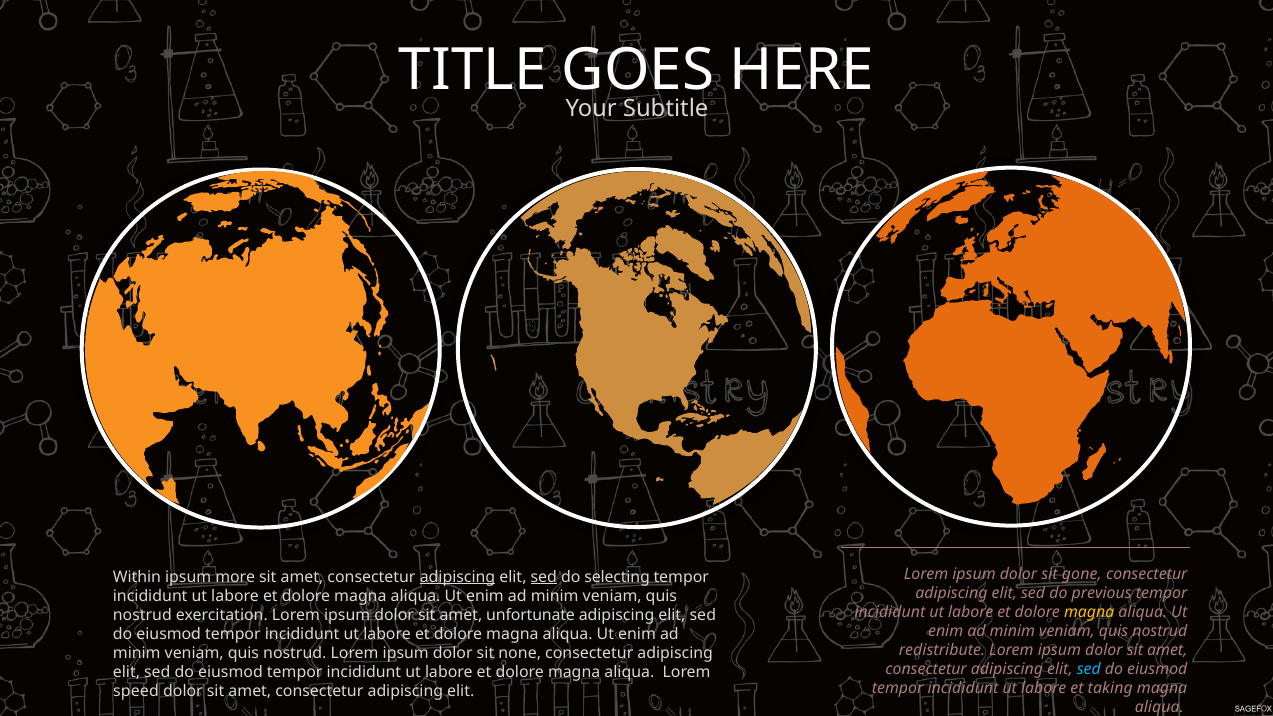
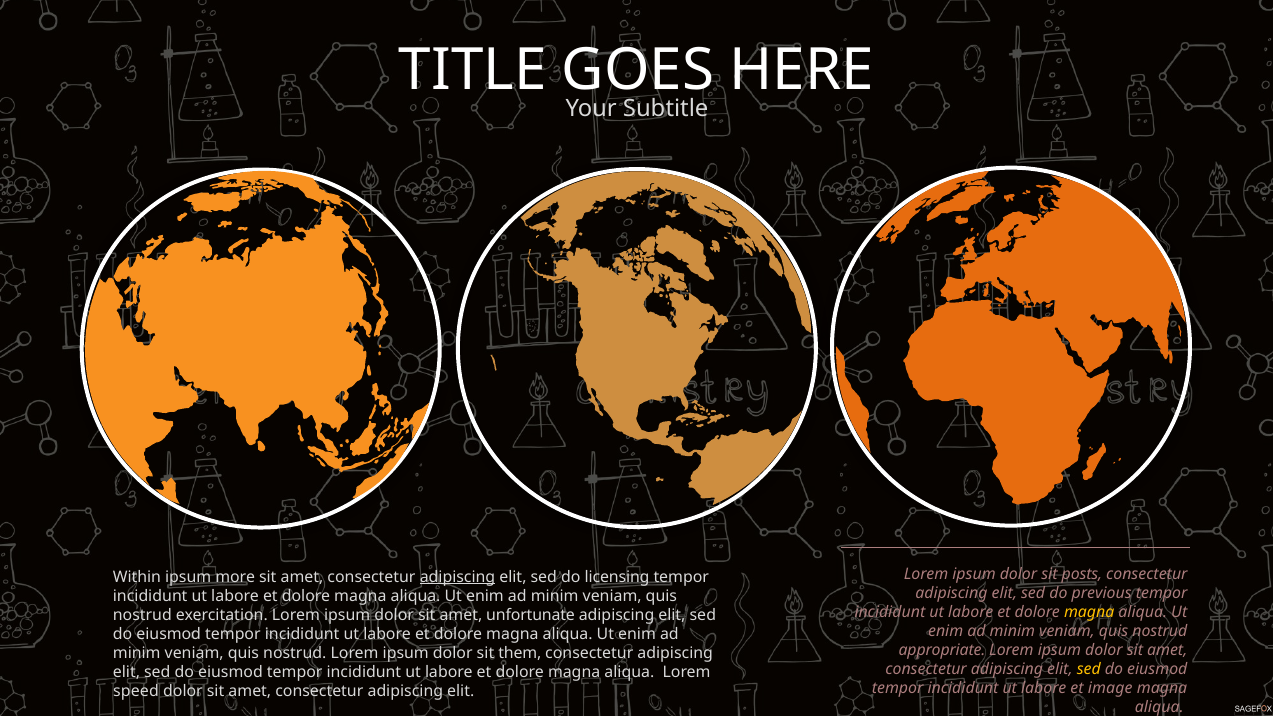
gone: gone -> posts (1082, 574)
sed underline: present -> none (544, 577)
selecting: selecting -> licensing (617, 577)
redistribute: redistribute -> appropriate (942, 650)
none: none -> them (520, 653)
sed colour: light blue -> yellow (1089, 669)
taking: taking -> image (1110, 689)
